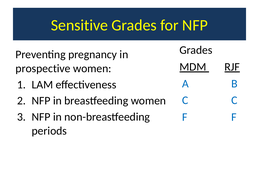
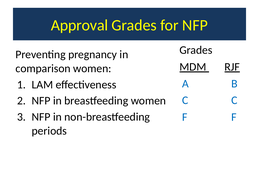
Sensitive: Sensitive -> Approval (80, 25)
prospective: prospective -> comparison (43, 68)
